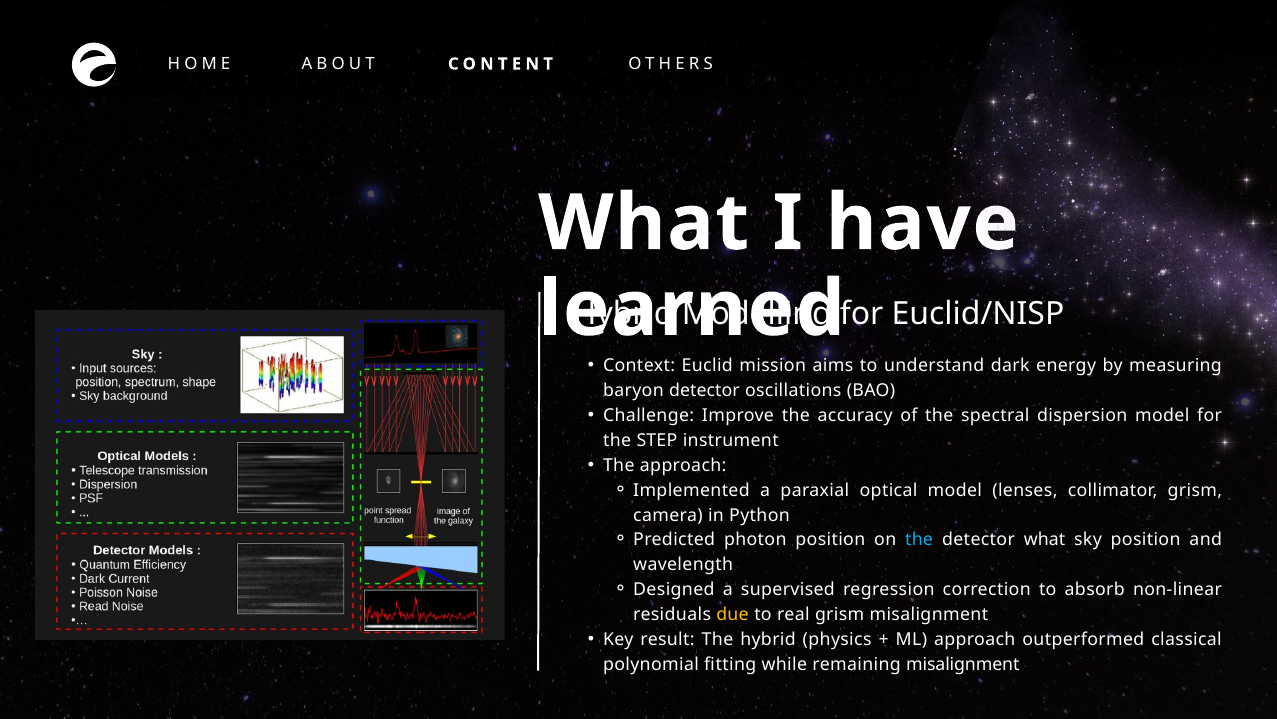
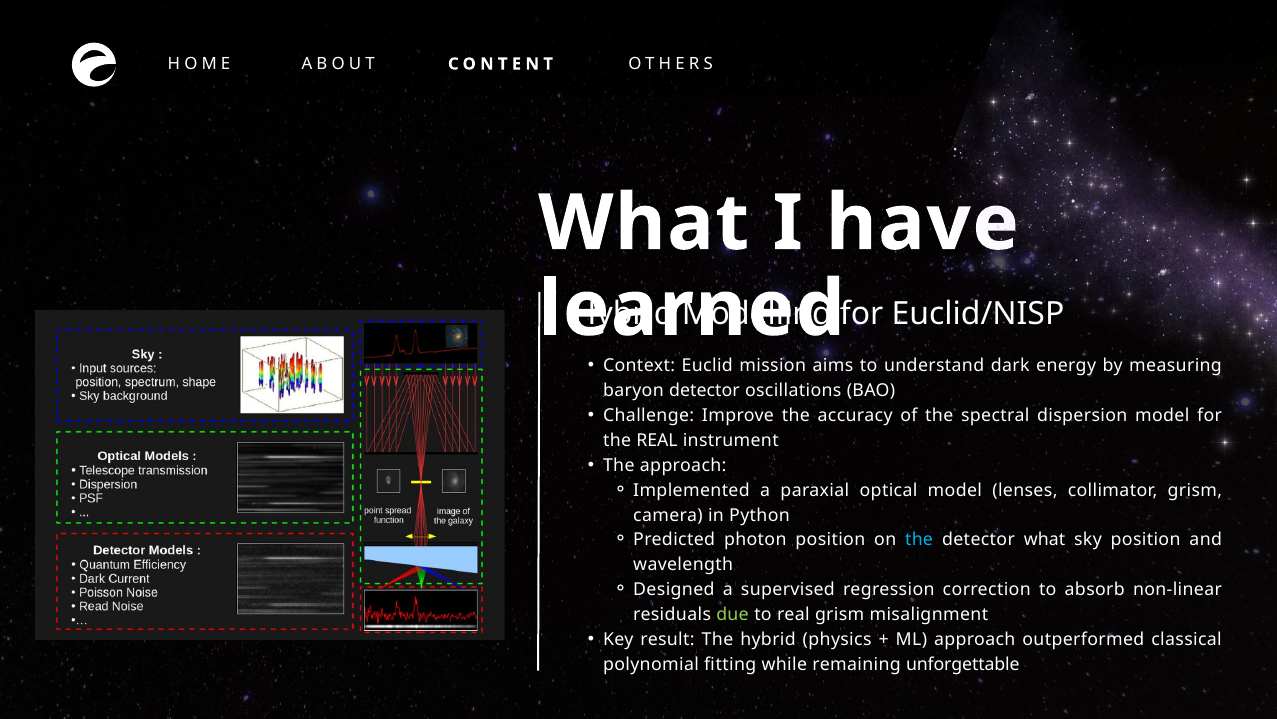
the STEP: STEP -> REAL (657, 440)
due colour: yellow -> light green (733, 614)
remaining misalignment: misalignment -> unforgettable (963, 664)
